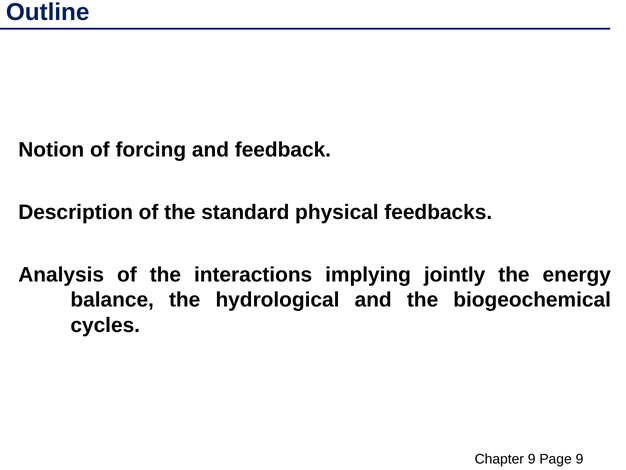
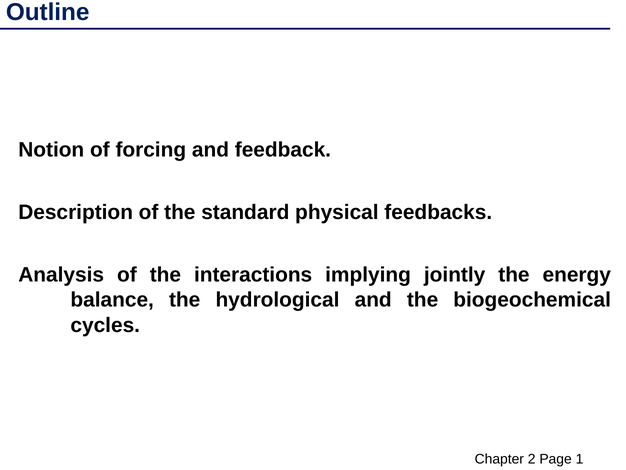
Chapter 9: 9 -> 2 (532, 459)
Page 9: 9 -> 1 (580, 459)
